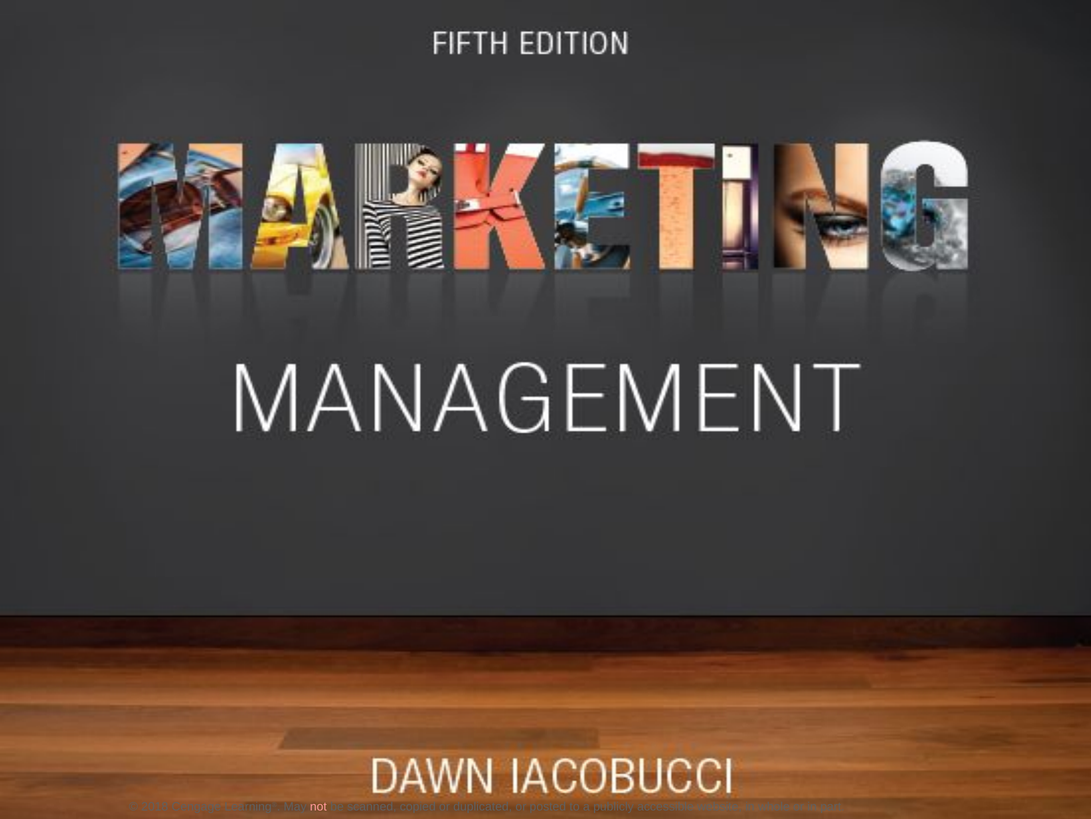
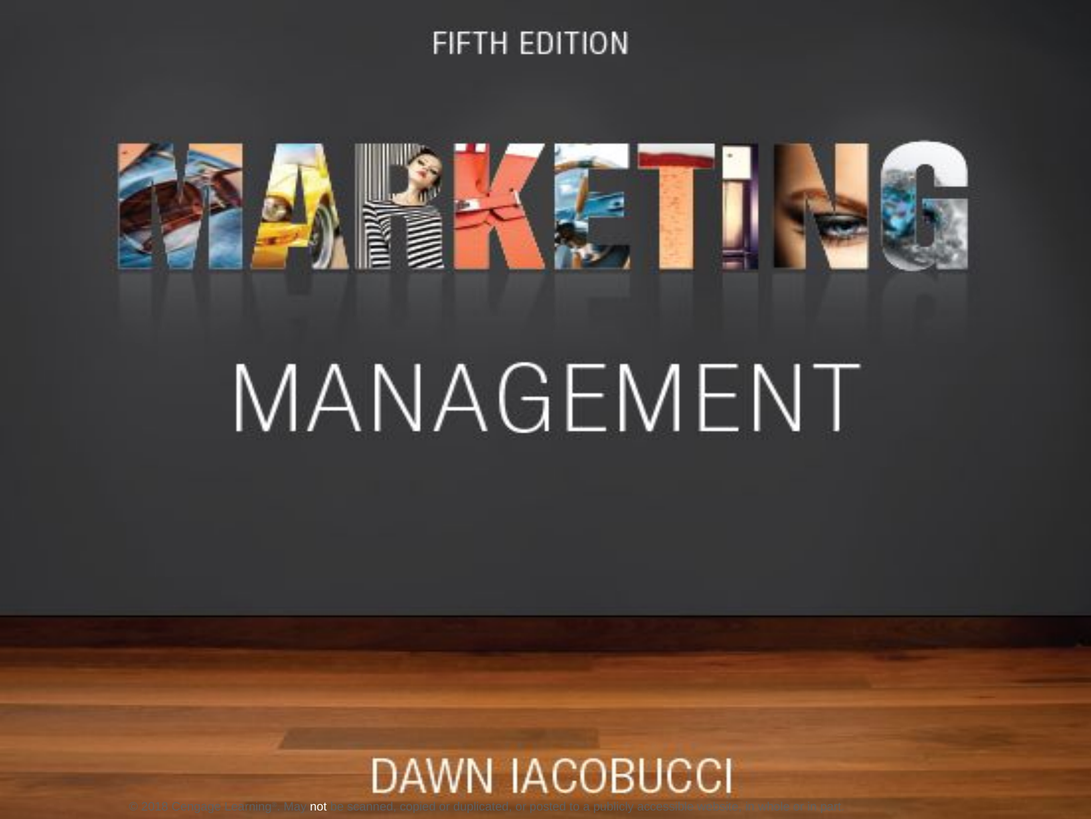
not colour: pink -> white (318, 806)
